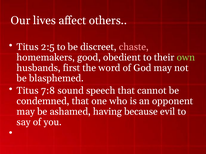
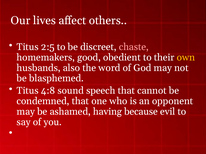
own colour: light green -> yellow (186, 58)
first: first -> also (71, 68)
7:8: 7:8 -> 4:8 (48, 91)
